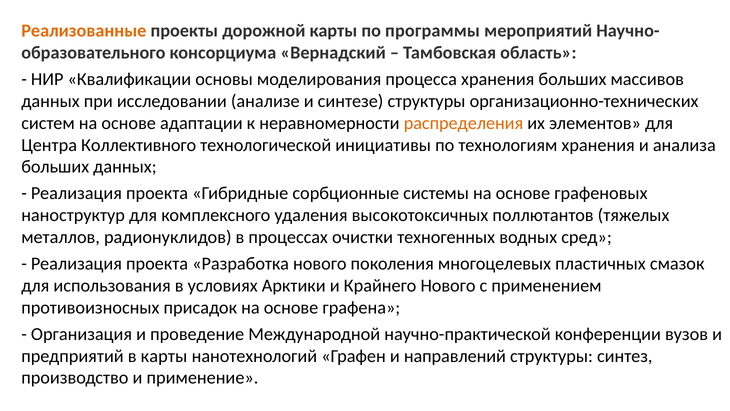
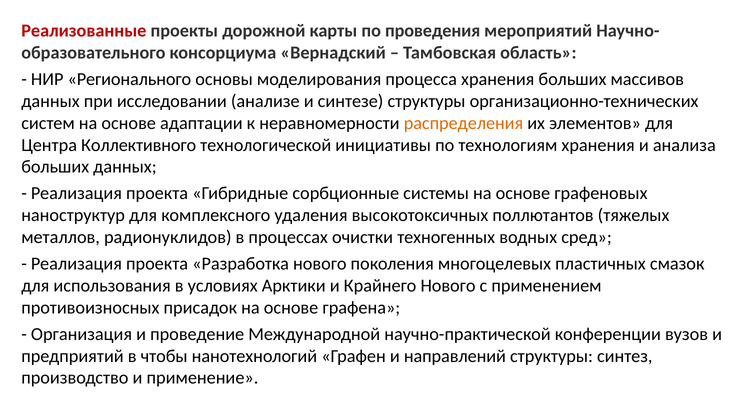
Реализованные colour: orange -> red (84, 31)
программы: программы -> проведения (433, 31)
Квалификации: Квалификации -> Регионального (129, 79)
в карты: карты -> чтобы (164, 356)
